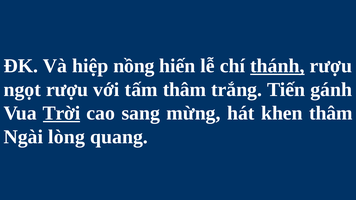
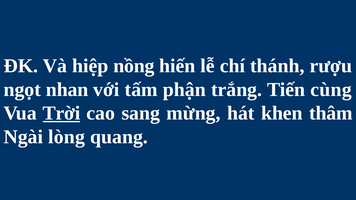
thánh underline: present -> none (277, 66)
ngọt rượu: rượu -> nhan (67, 90)
tấm thâm: thâm -> phận (184, 90)
gánh: gánh -> cùng (331, 90)
